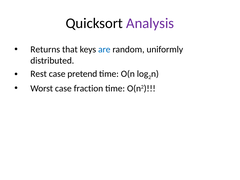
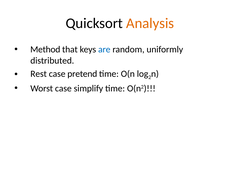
Analysis colour: purple -> orange (150, 23)
Returns: Returns -> Method (45, 49)
fraction: fraction -> simplify (88, 88)
